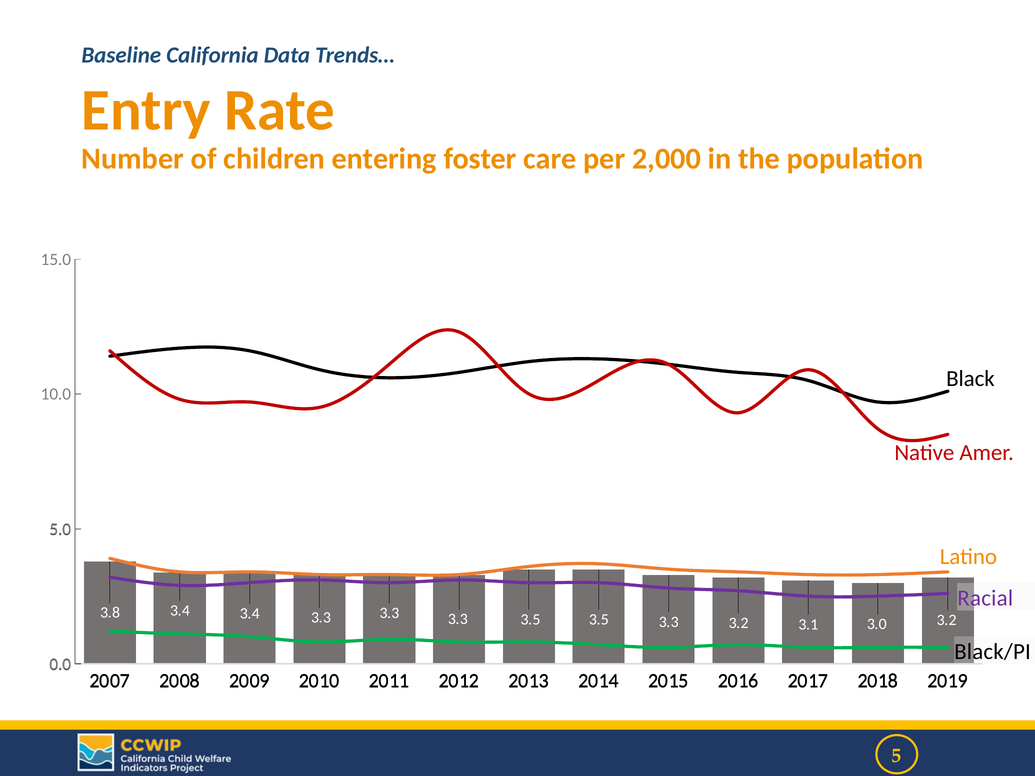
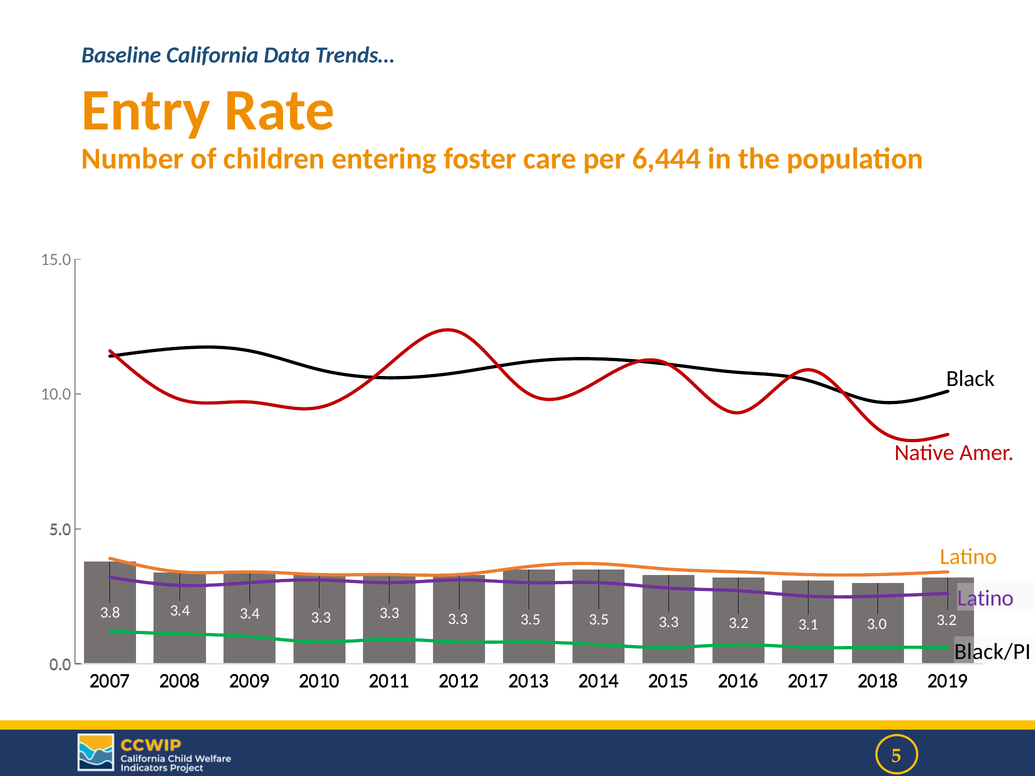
2,000: 2,000 -> 6,444 (667, 159)
Racial: Racial -> Latino (986, 599)
